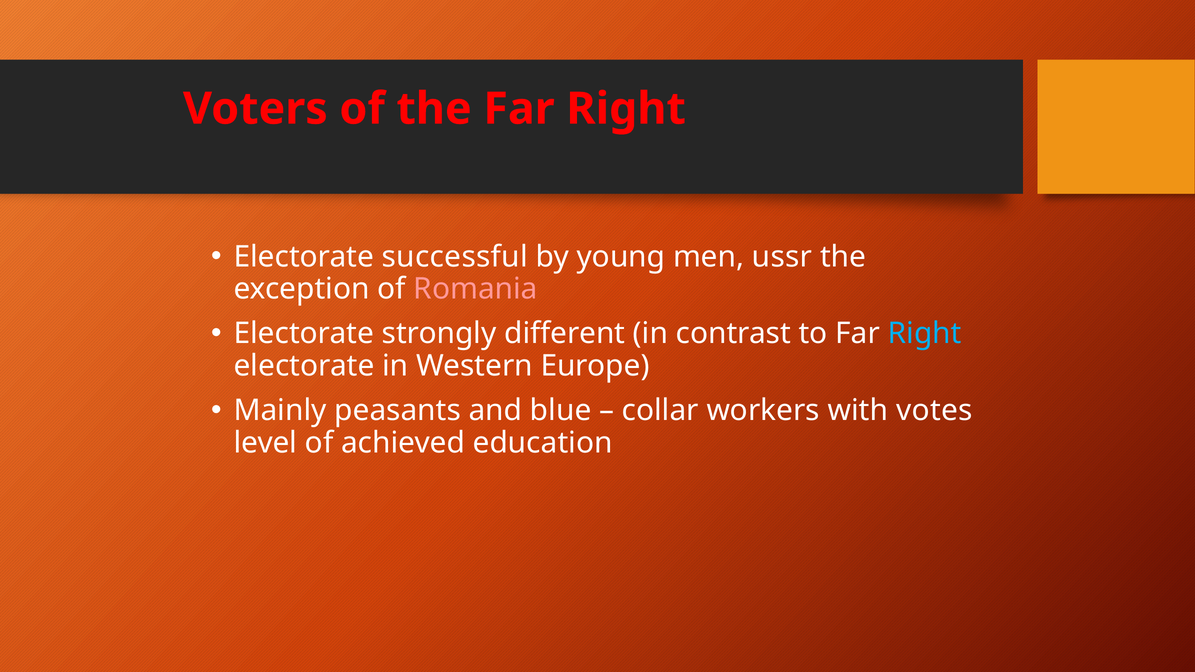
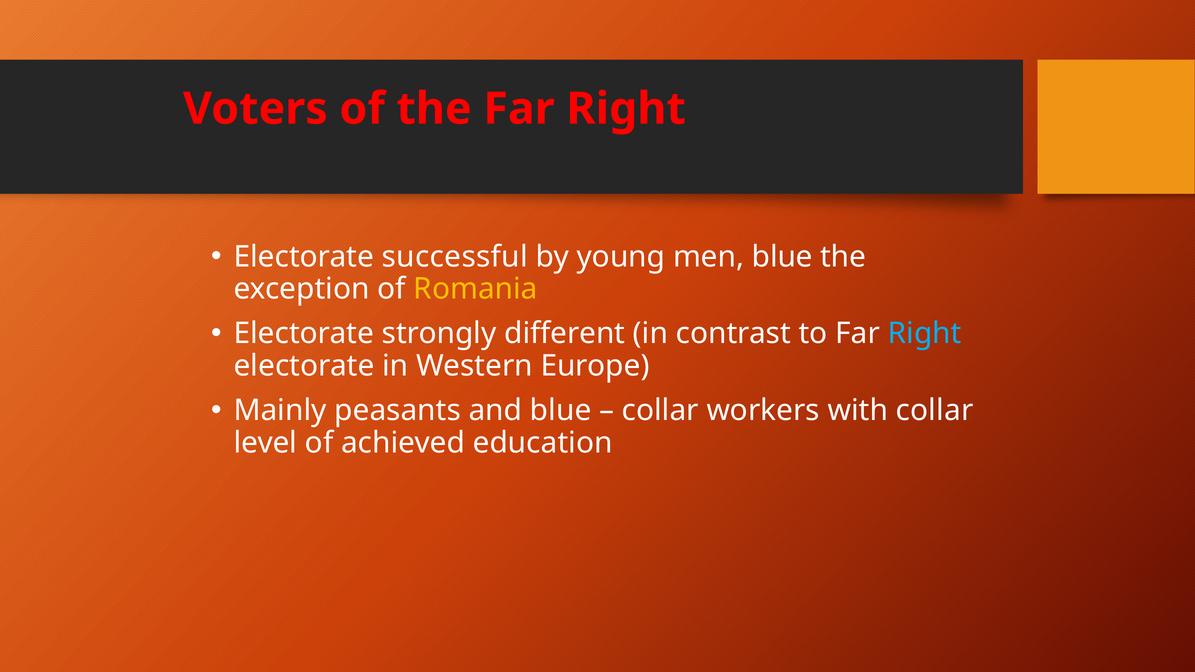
men ussr: ussr -> blue (782, 257)
Romania colour: pink -> yellow (476, 289)
with votes: votes -> collar (935, 411)
